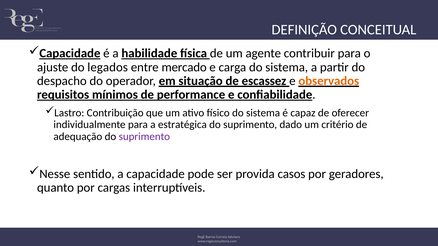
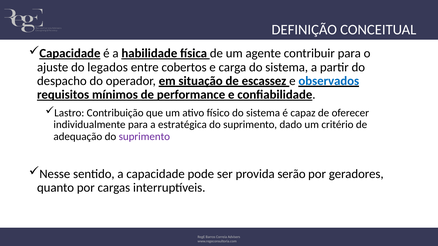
mercado: mercado -> cobertos (184, 67)
observados colour: orange -> blue (329, 81)
casos: casos -> serão (292, 174)
